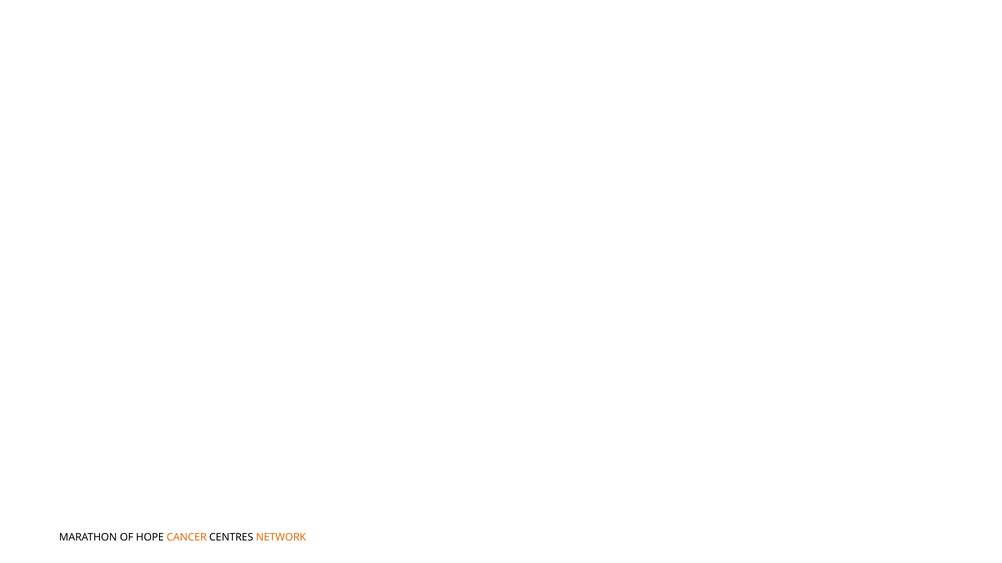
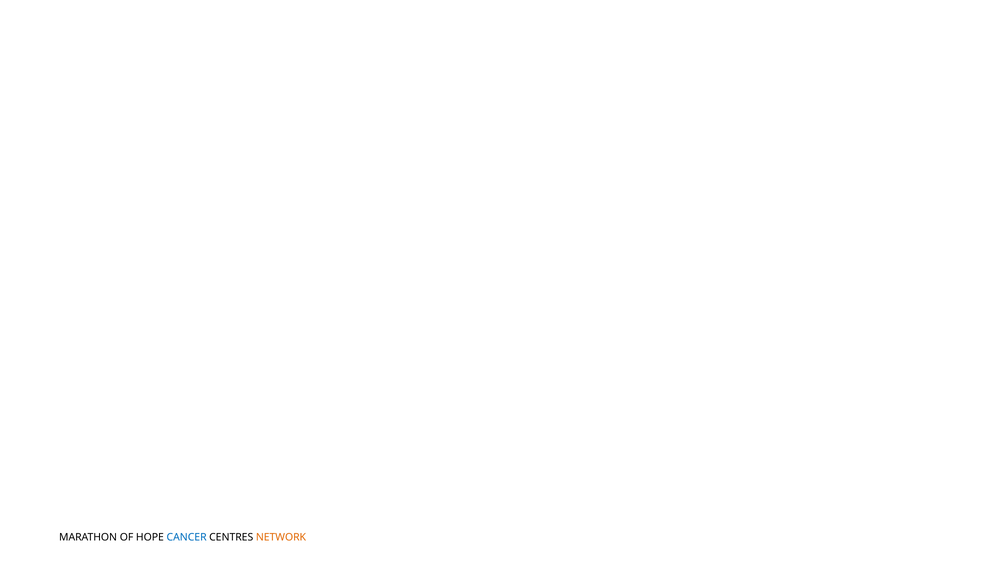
CANCER colour: orange -> blue (187, 538)
